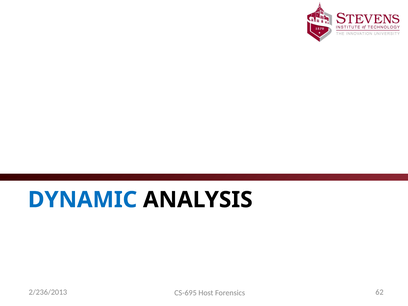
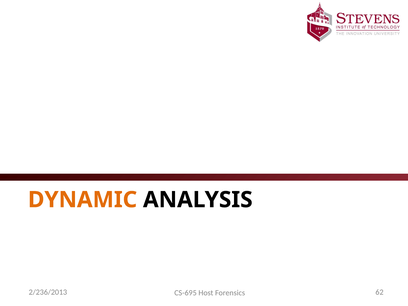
DYNAMIC colour: blue -> orange (83, 200)
